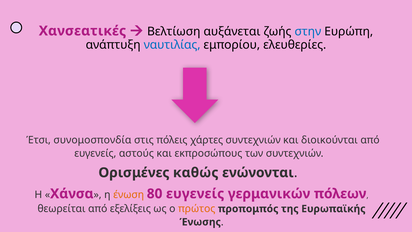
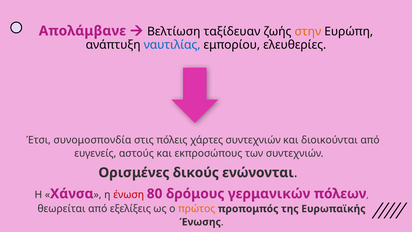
Χανσεατικές: Χανσεατικές -> Απολάμβανε (82, 31)
αυξάνεται: αυξάνεται -> ταξίδευαν (232, 31)
στην colour: blue -> orange (308, 31)
καθώς: καθώς -> δικούς (196, 172)
ένωση colour: orange -> red (129, 195)
80 ευγενείς: ευγενείς -> δρόμους (195, 194)
